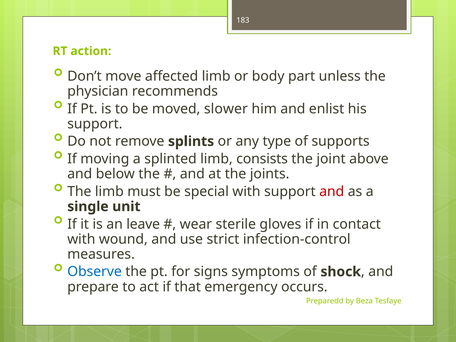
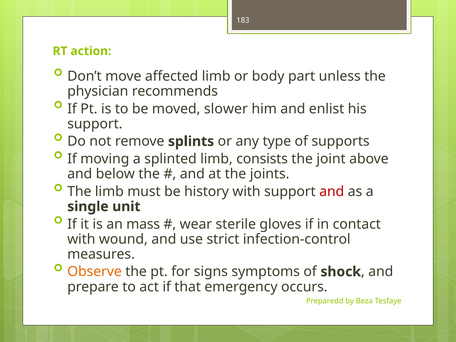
special: special -> history (207, 192)
leave: leave -> mass (143, 224)
Observe colour: blue -> orange (95, 272)
